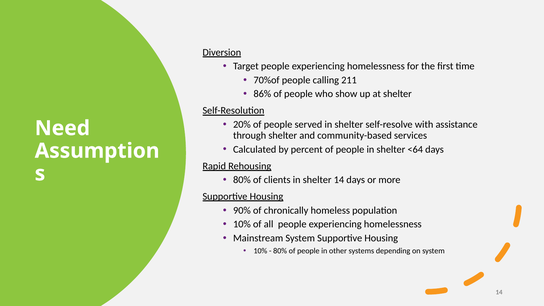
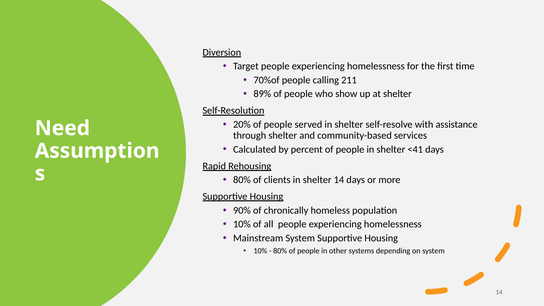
86%: 86% -> 89% (262, 94)
<64: <64 -> <41 (415, 149)
